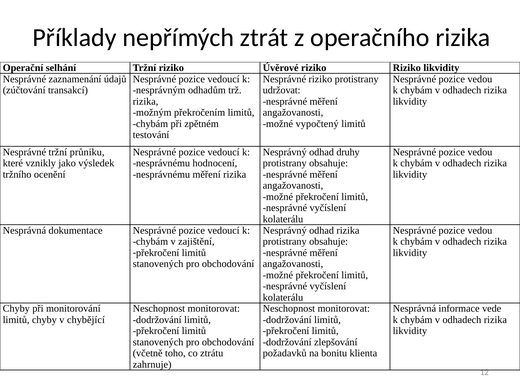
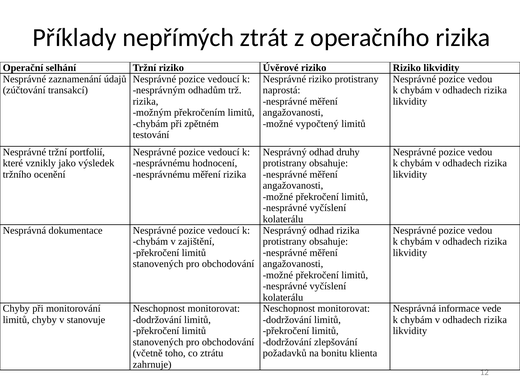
udržovat: udržovat -> naprostá (282, 90)
průniku: průniku -> portfolií (87, 152)
chybějící: chybějící -> stanovuje (86, 320)
